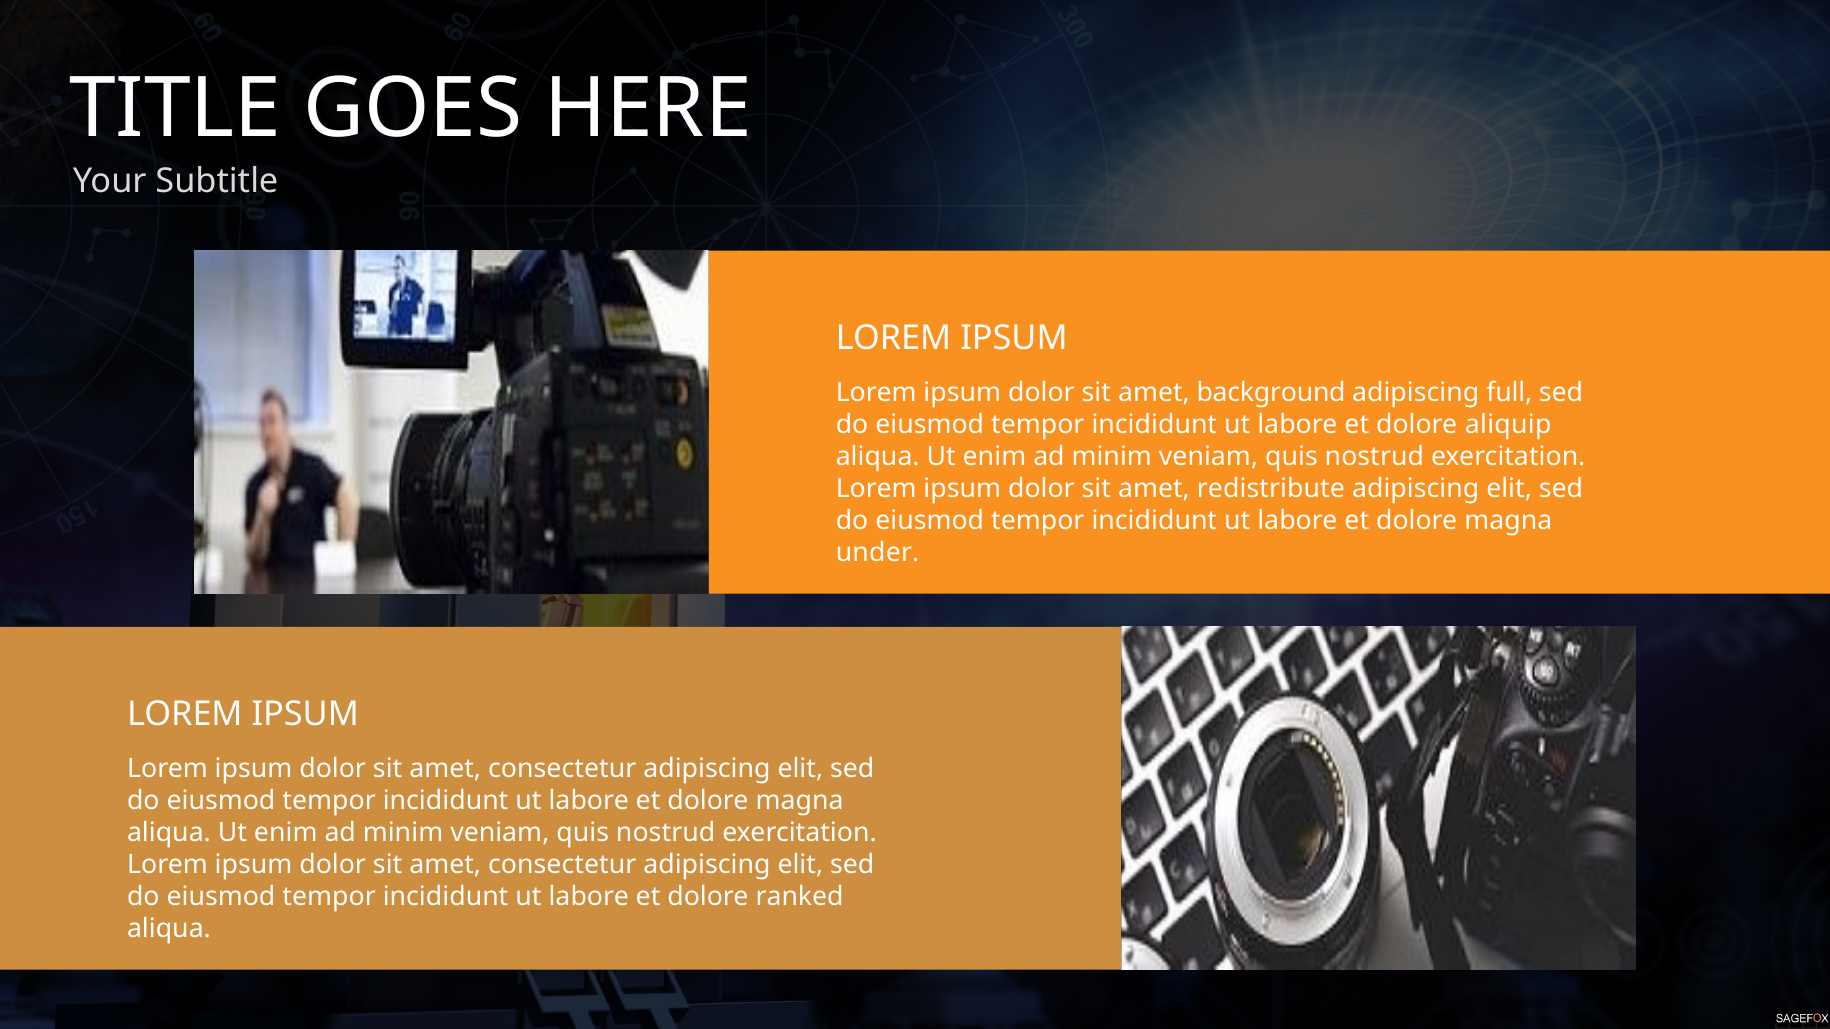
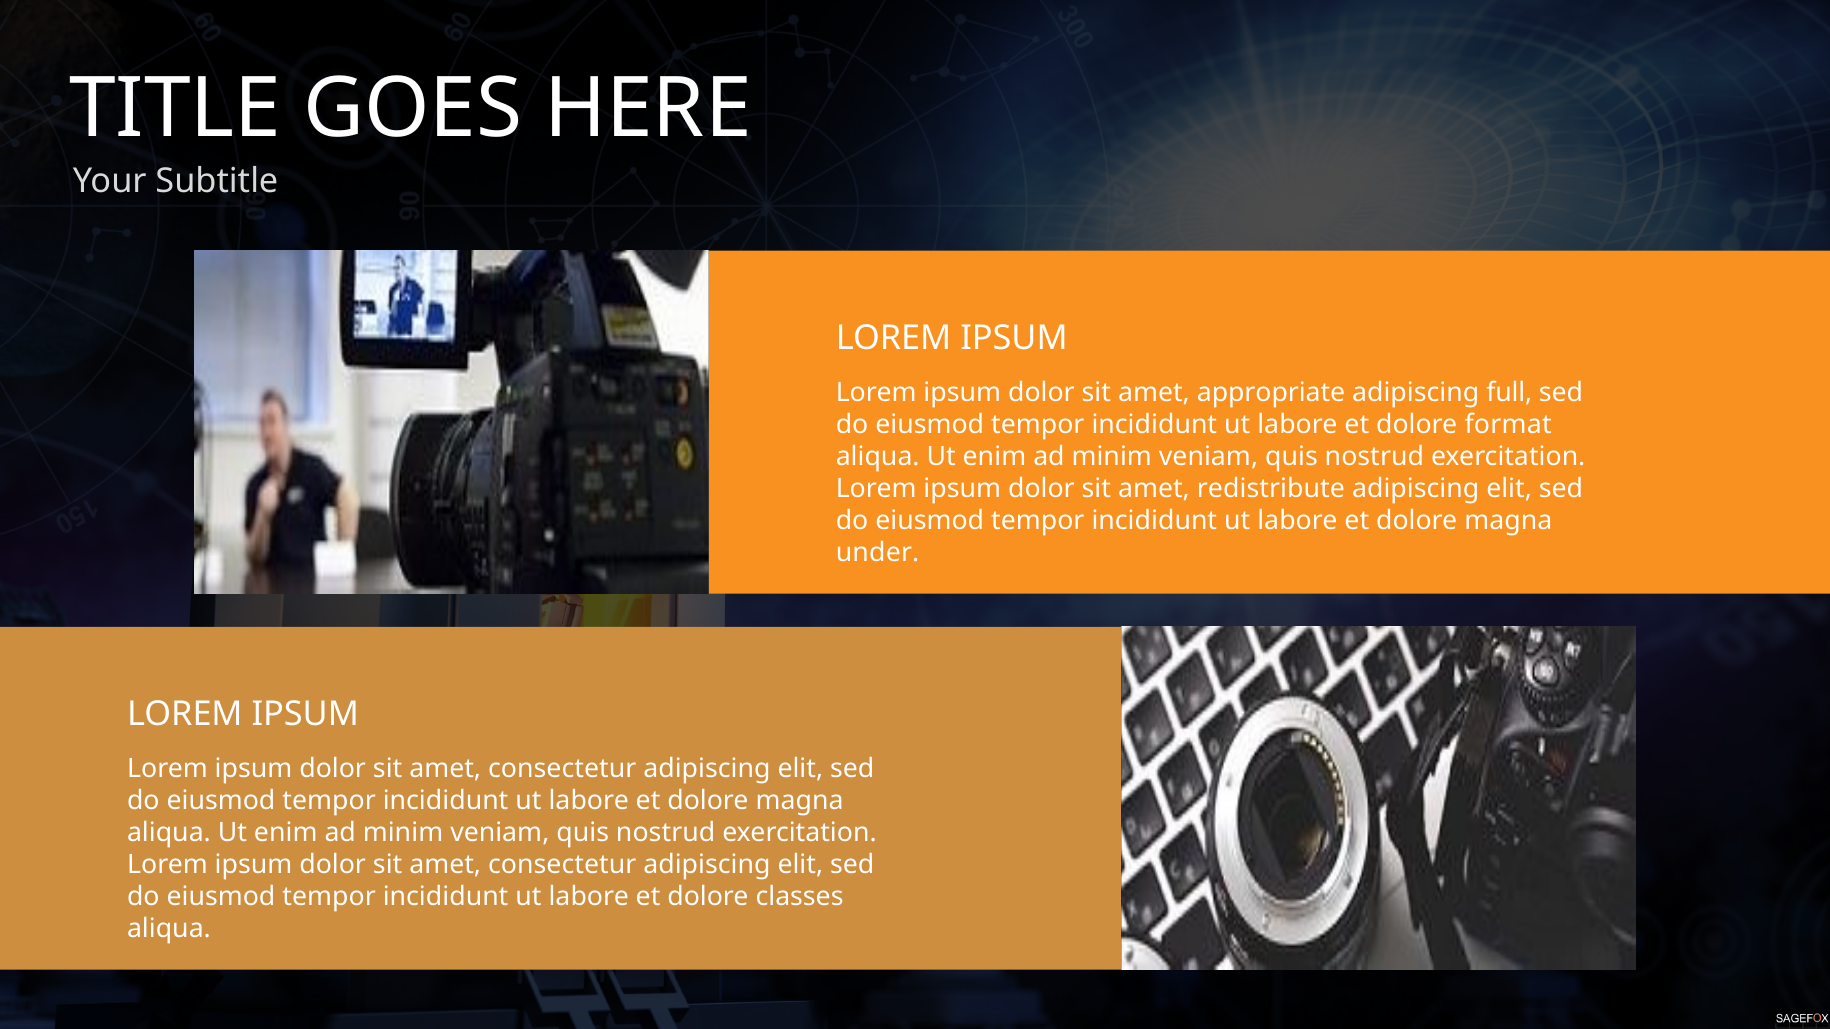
background: background -> appropriate (1271, 392)
aliquip: aliquip -> format (1508, 424)
ranked: ranked -> classes (800, 897)
